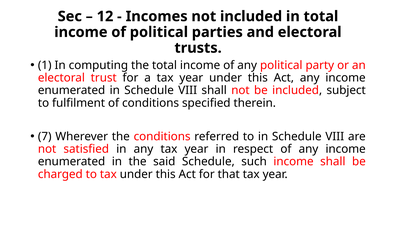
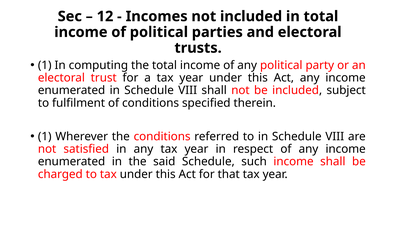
7: 7 -> 1 (45, 136)
